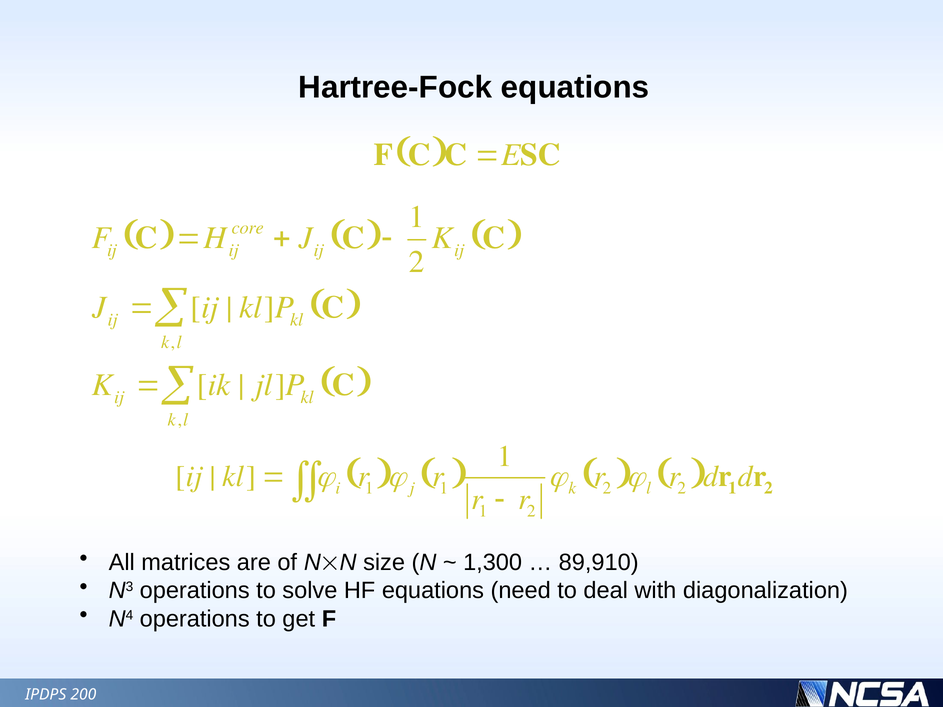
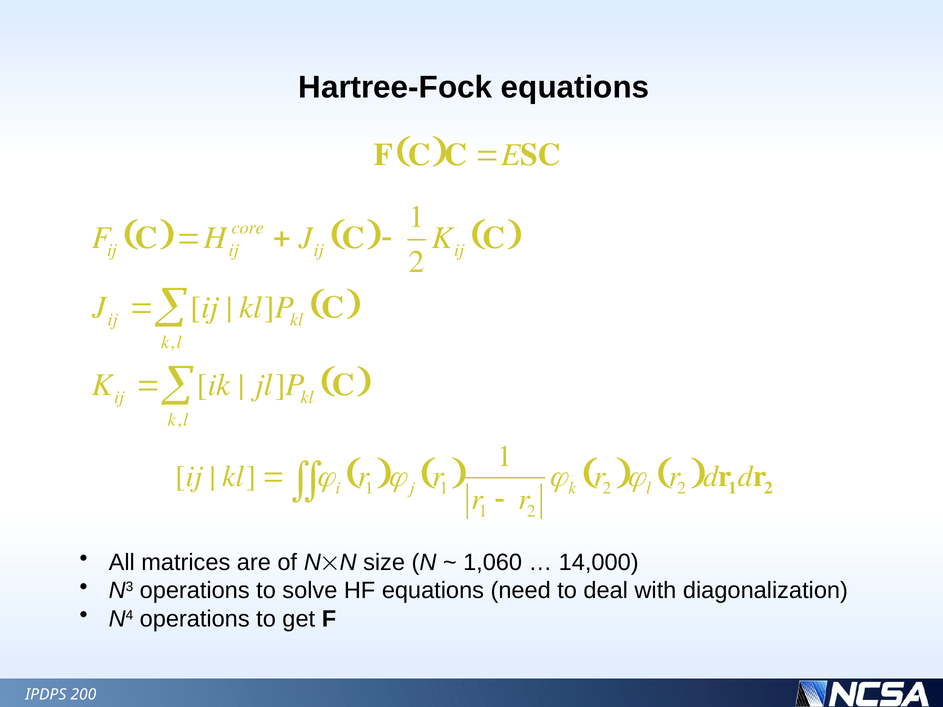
1,300: 1,300 -> 1,060 (493, 563)
89,910: 89,910 -> 14,000 (599, 563)
